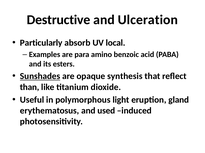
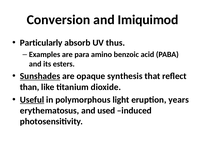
Destructive: Destructive -> Conversion (59, 20)
Ulceration: Ulceration -> Imiquimod (148, 20)
local: local -> thus (115, 43)
Useful underline: none -> present (32, 100)
gland: gland -> years (179, 100)
